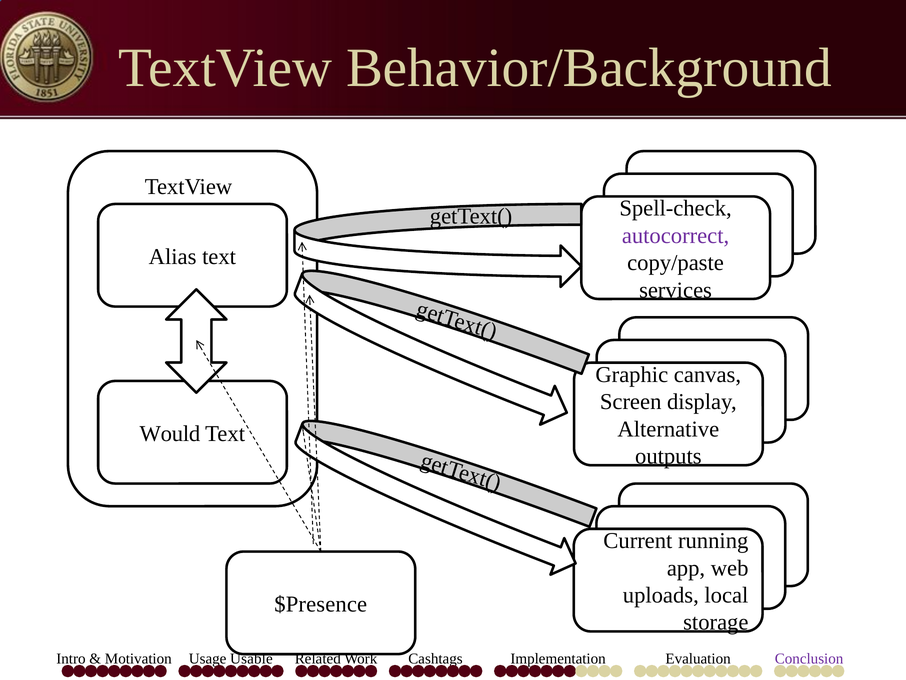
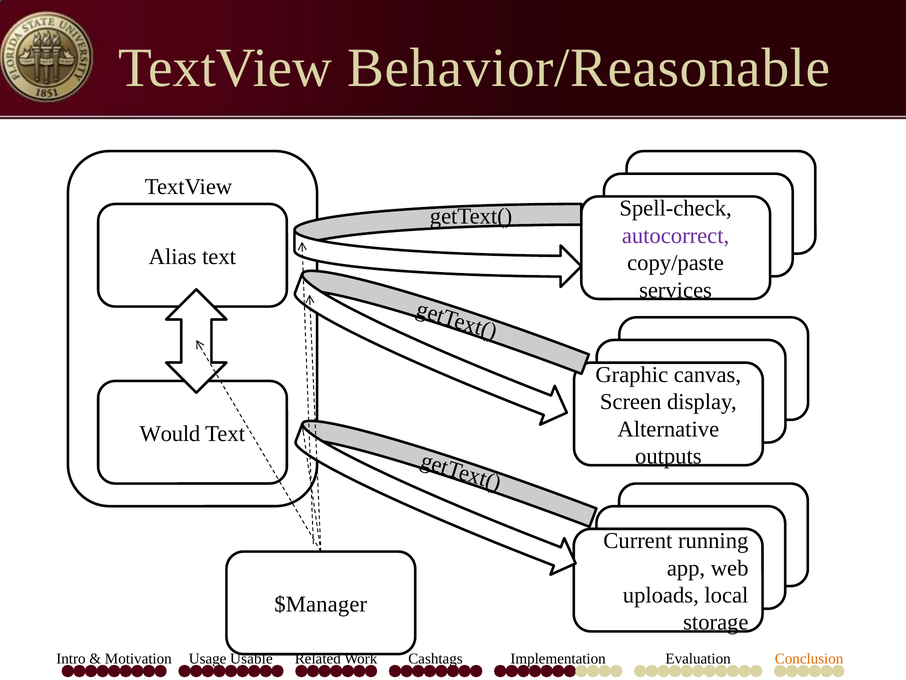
Behavior/Background: Behavior/Background -> Behavior/Reasonable (589, 68)
$Presence: $Presence -> $Manager (321, 604)
Conclusion colour: purple -> orange (809, 658)
